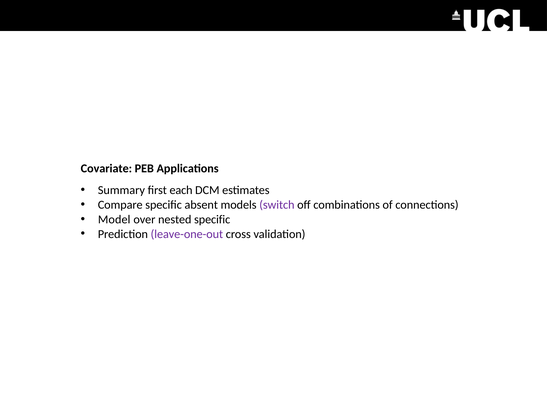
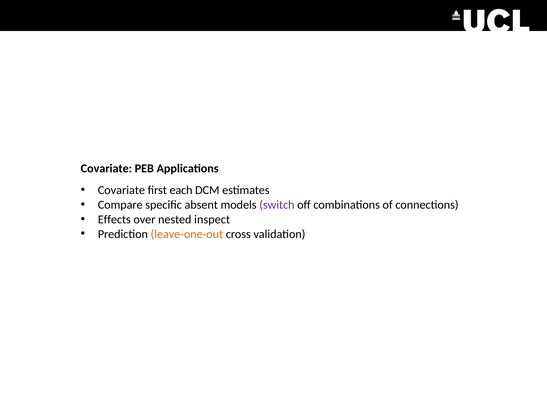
Summary: Summary -> Covariate (121, 190)
Model: Model -> Effects (114, 220)
nested specific: specific -> inspect (212, 220)
leave-one-out colour: purple -> orange (187, 234)
